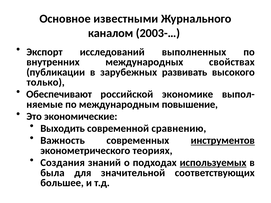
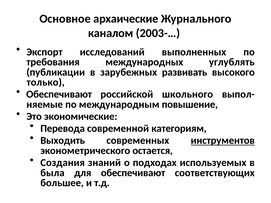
известными: известными -> архаические (126, 19)
внутренних: внутренних -> требования (53, 62)
свойствах: свойствах -> углублять (232, 62)
экономике: экономике -> школьного (188, 94)
Выходить: Выходить -> Перевода (63, 129)
сравнению: сравнению -> категориям (179, 129)
Важность: Важность -> Выходить (63, 141)
теориях: теориях -> остается (153, 151)
используемых underline: present -> none (213, 163)
для значительной: значительной -> обеспечивают (133, 173)
